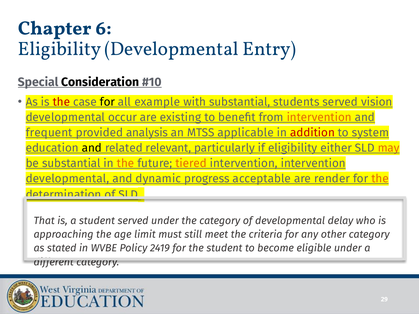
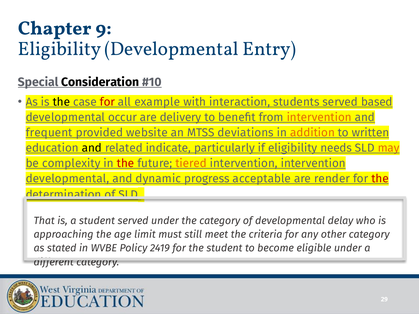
6: 6 -> 9 (104, 28)
the colour: red -> black (61, 102)
for colour: black -> red (107, 102)
with substantial: substantial -> interaction (240, 102)
vision: vision -> based (377, 102)
existing: existing -> delivery (181, 117)
analysis: analysis -> website (147, 133)
applicable: applicable -> deviations (246, 133)
addition colour: red -> orange (312, 133)
system: system -> written (371, 133)
relevant: relevant -> indicate (168, 148)
either: either -> needs (336, 148)
be substantial: substantial -> complexity (71, 164)
the colour: orange -> red (126, 164)
the colour: orange -> red (380, 179)
